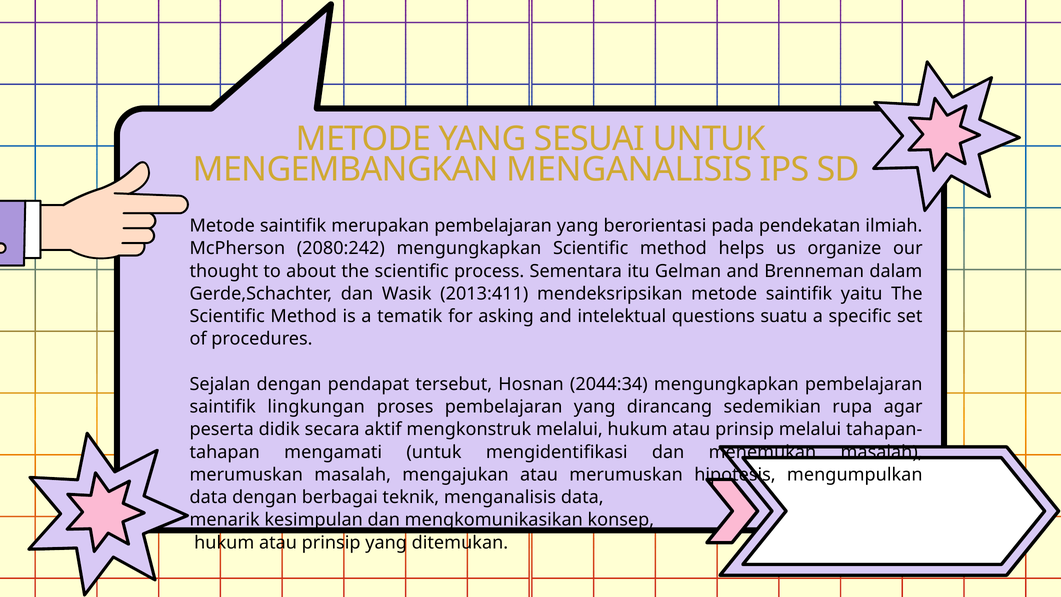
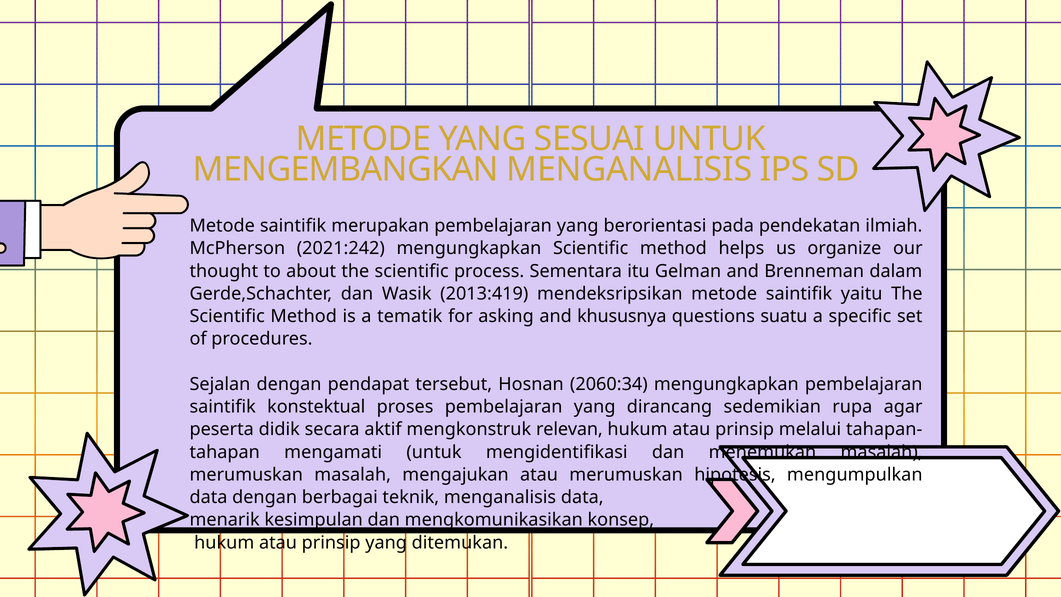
2080:242: 2080:242 -> 2021:242 (341, 248)
2013:411: 2013:411 -> 2013:419 (484, 294)
intelektual: intelektual -> khususnya (622, 316)
2044:34: 2044:34 -> 2060:34 (609, 384)
lingkungan: lingkungan -> konstektual (316, 407)
mengkonstruk melalui: melalui -> relevan (569, 429)
